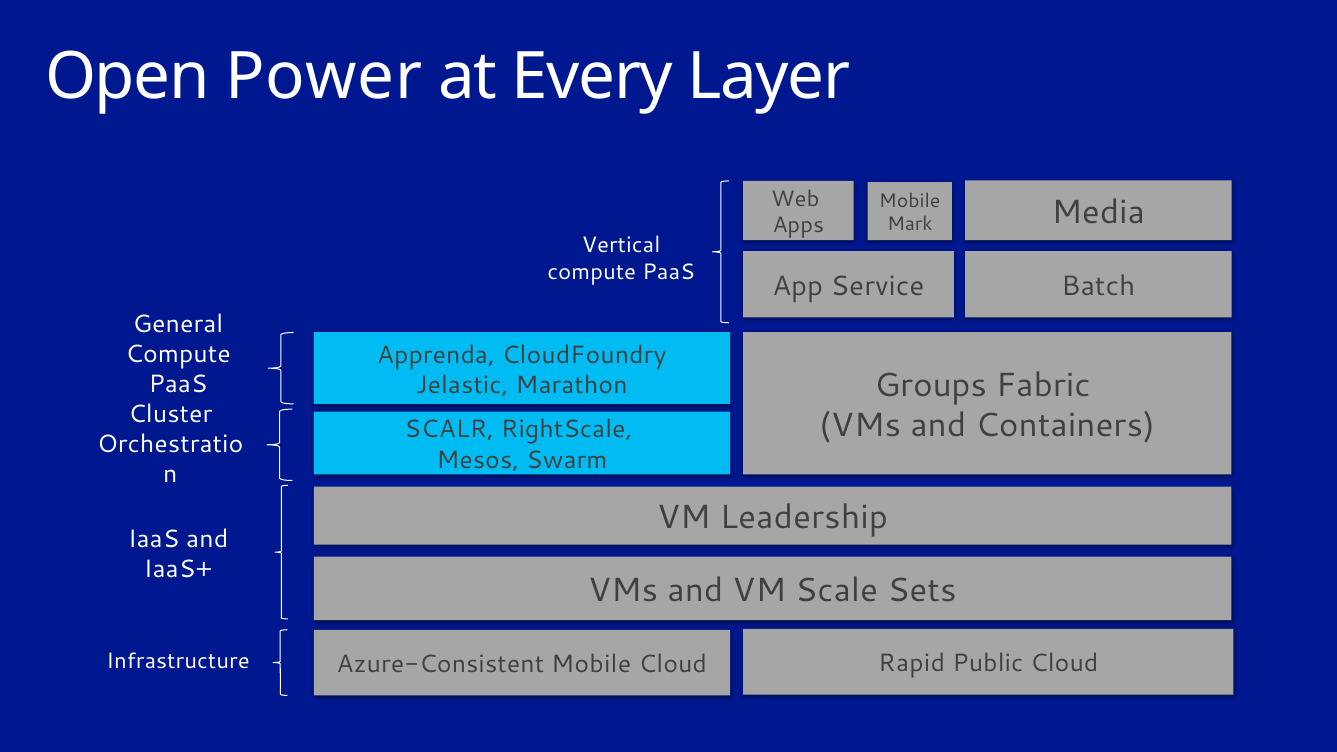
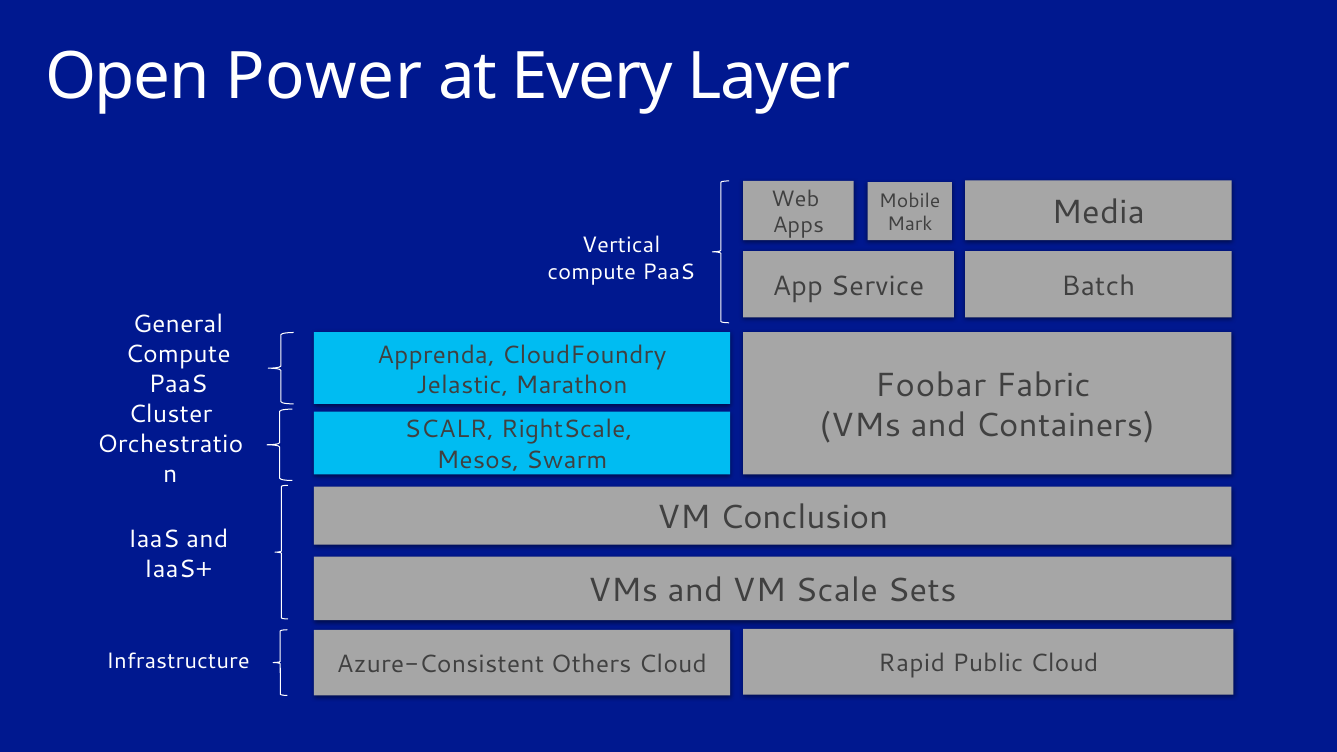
Groups: Groups -> Foobar (930, 386)
Leadership: Leadership -> Conclusion (804, 518)
Azure-Consistent Mobile: Mobile -> Others (591, 664)
